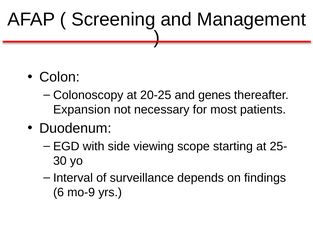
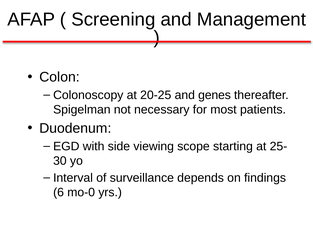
Expansion: Expansion -> Spigelman (82, 110)
mo-9: mo-9 -> mo-0 (81, 192)
